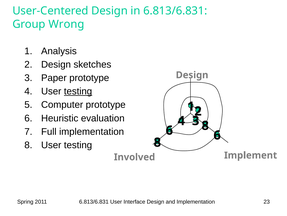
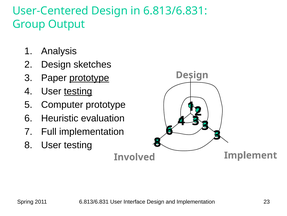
Wrong: Wrong -> Output (67, 24)
prototype underline: none -> present (89, 78)
4 8: 8 -> 3 (205, 125)
6 6: 6 -> 3 (217, 135)
